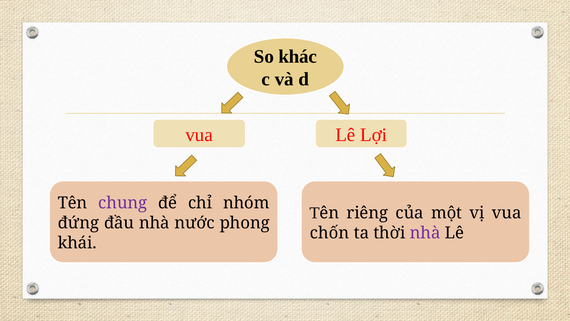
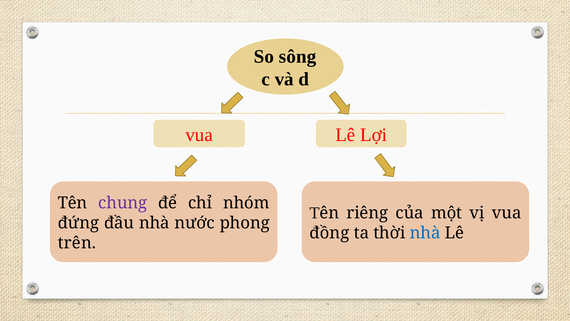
khác: khác -> sông (298, 56)
chốn: chốn -> đồng (329, 233)
nhà colour: purple -> blue (425, 233)
khái: khái -> trên (77, 243)
